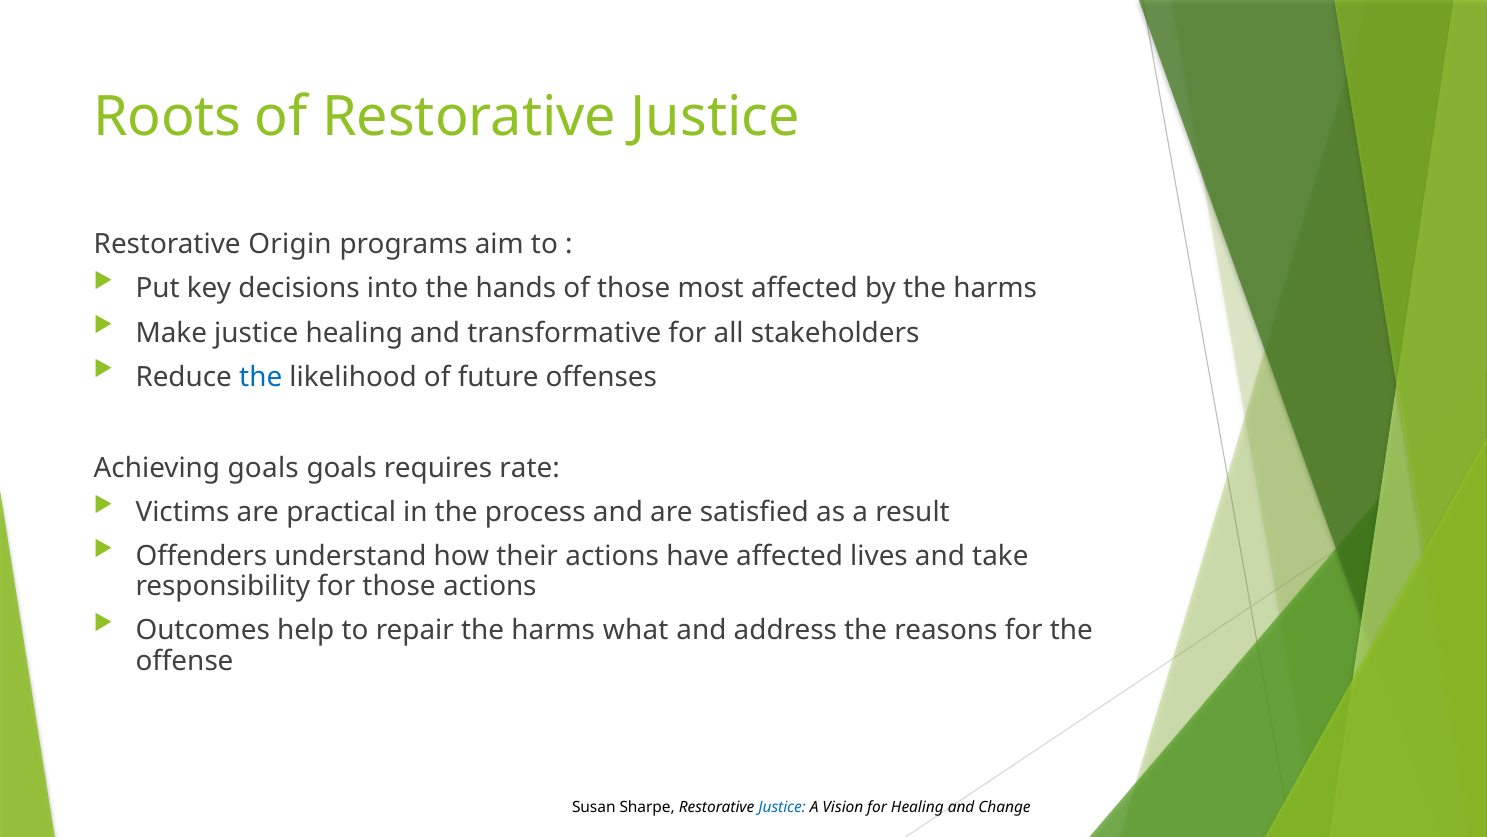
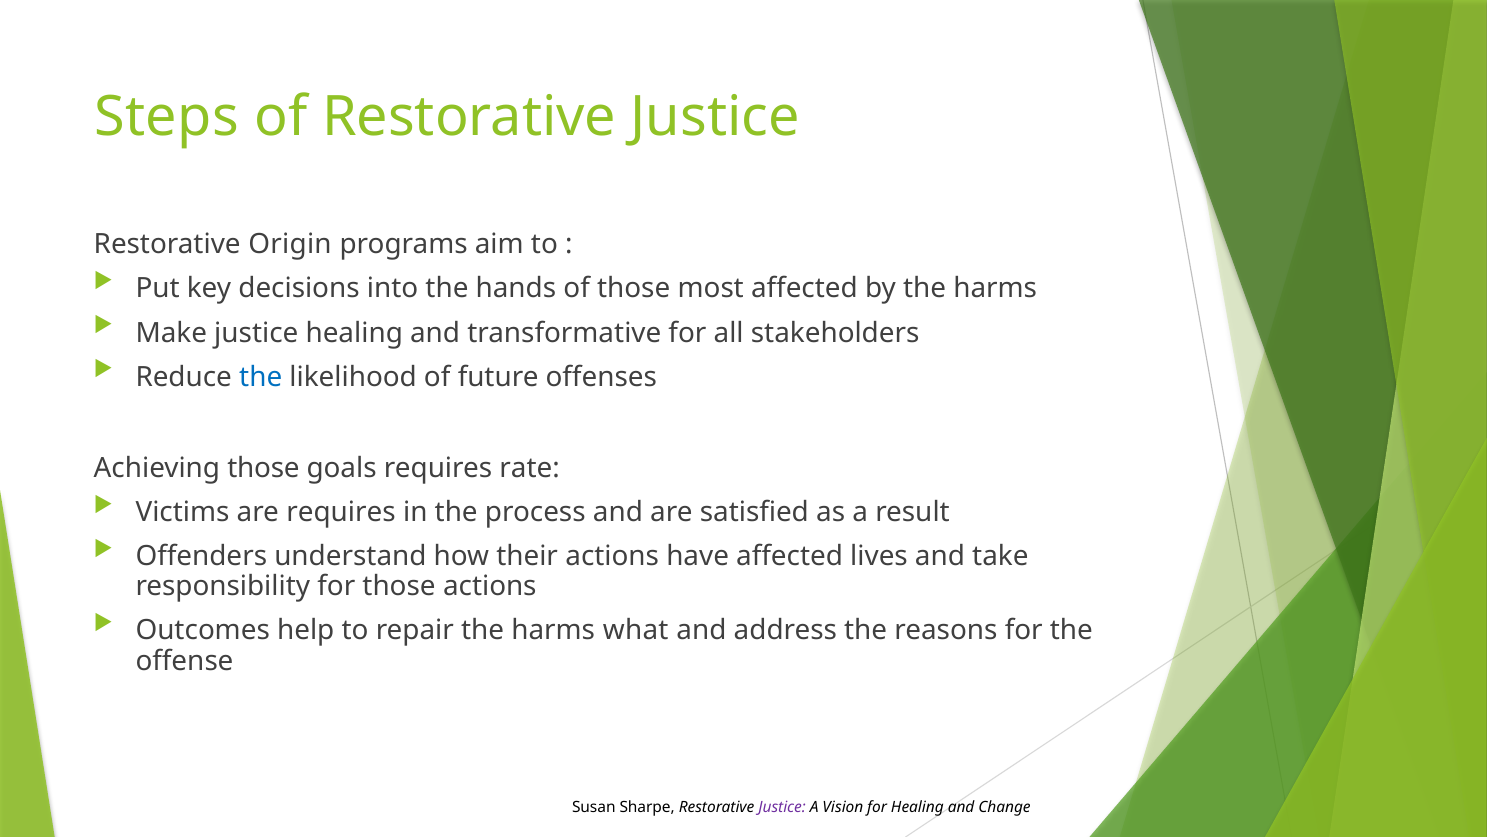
Roots: Roots -> Steps (167, 117)
Achieving goals: goals -> those (263, 468)
are practical: practical -> requires (341, 512)
Justice colour: blue -> purple (782, 807)
